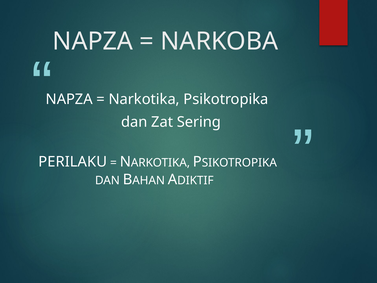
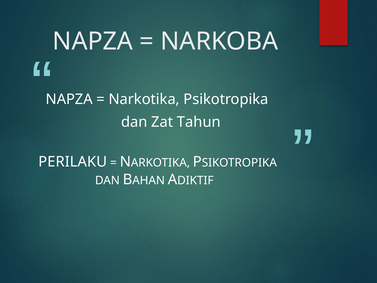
Sering: Sering -> Tahun (199, 122)
